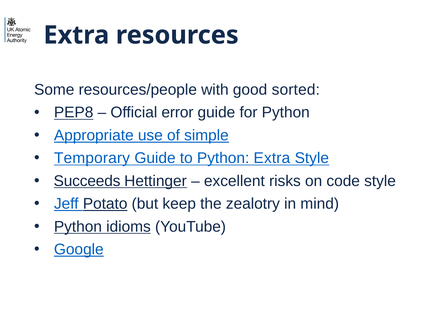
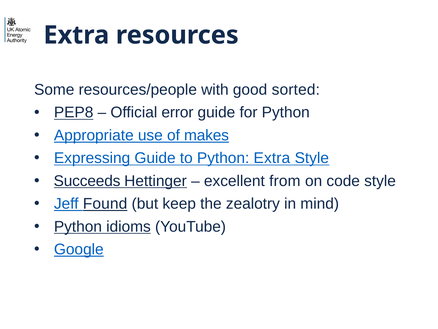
simple: simple -> makes (207, 135)
Temporary: Temporary -> Expressing (92, 158)
risks: risks -> from (285, 181)
Potato: Potato -> Found (105, 203)
